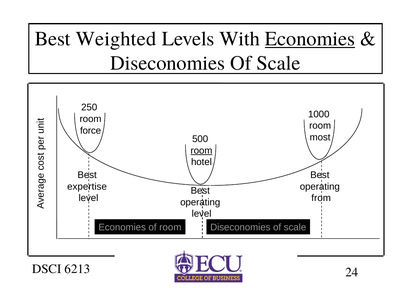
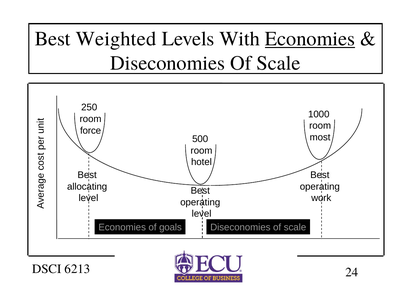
room underline: present -> none (201, 151)
expertise: expertise -> allocating (87, 187)
from: from -> work (321, 198)
of room: room -> goals (170, 227)
